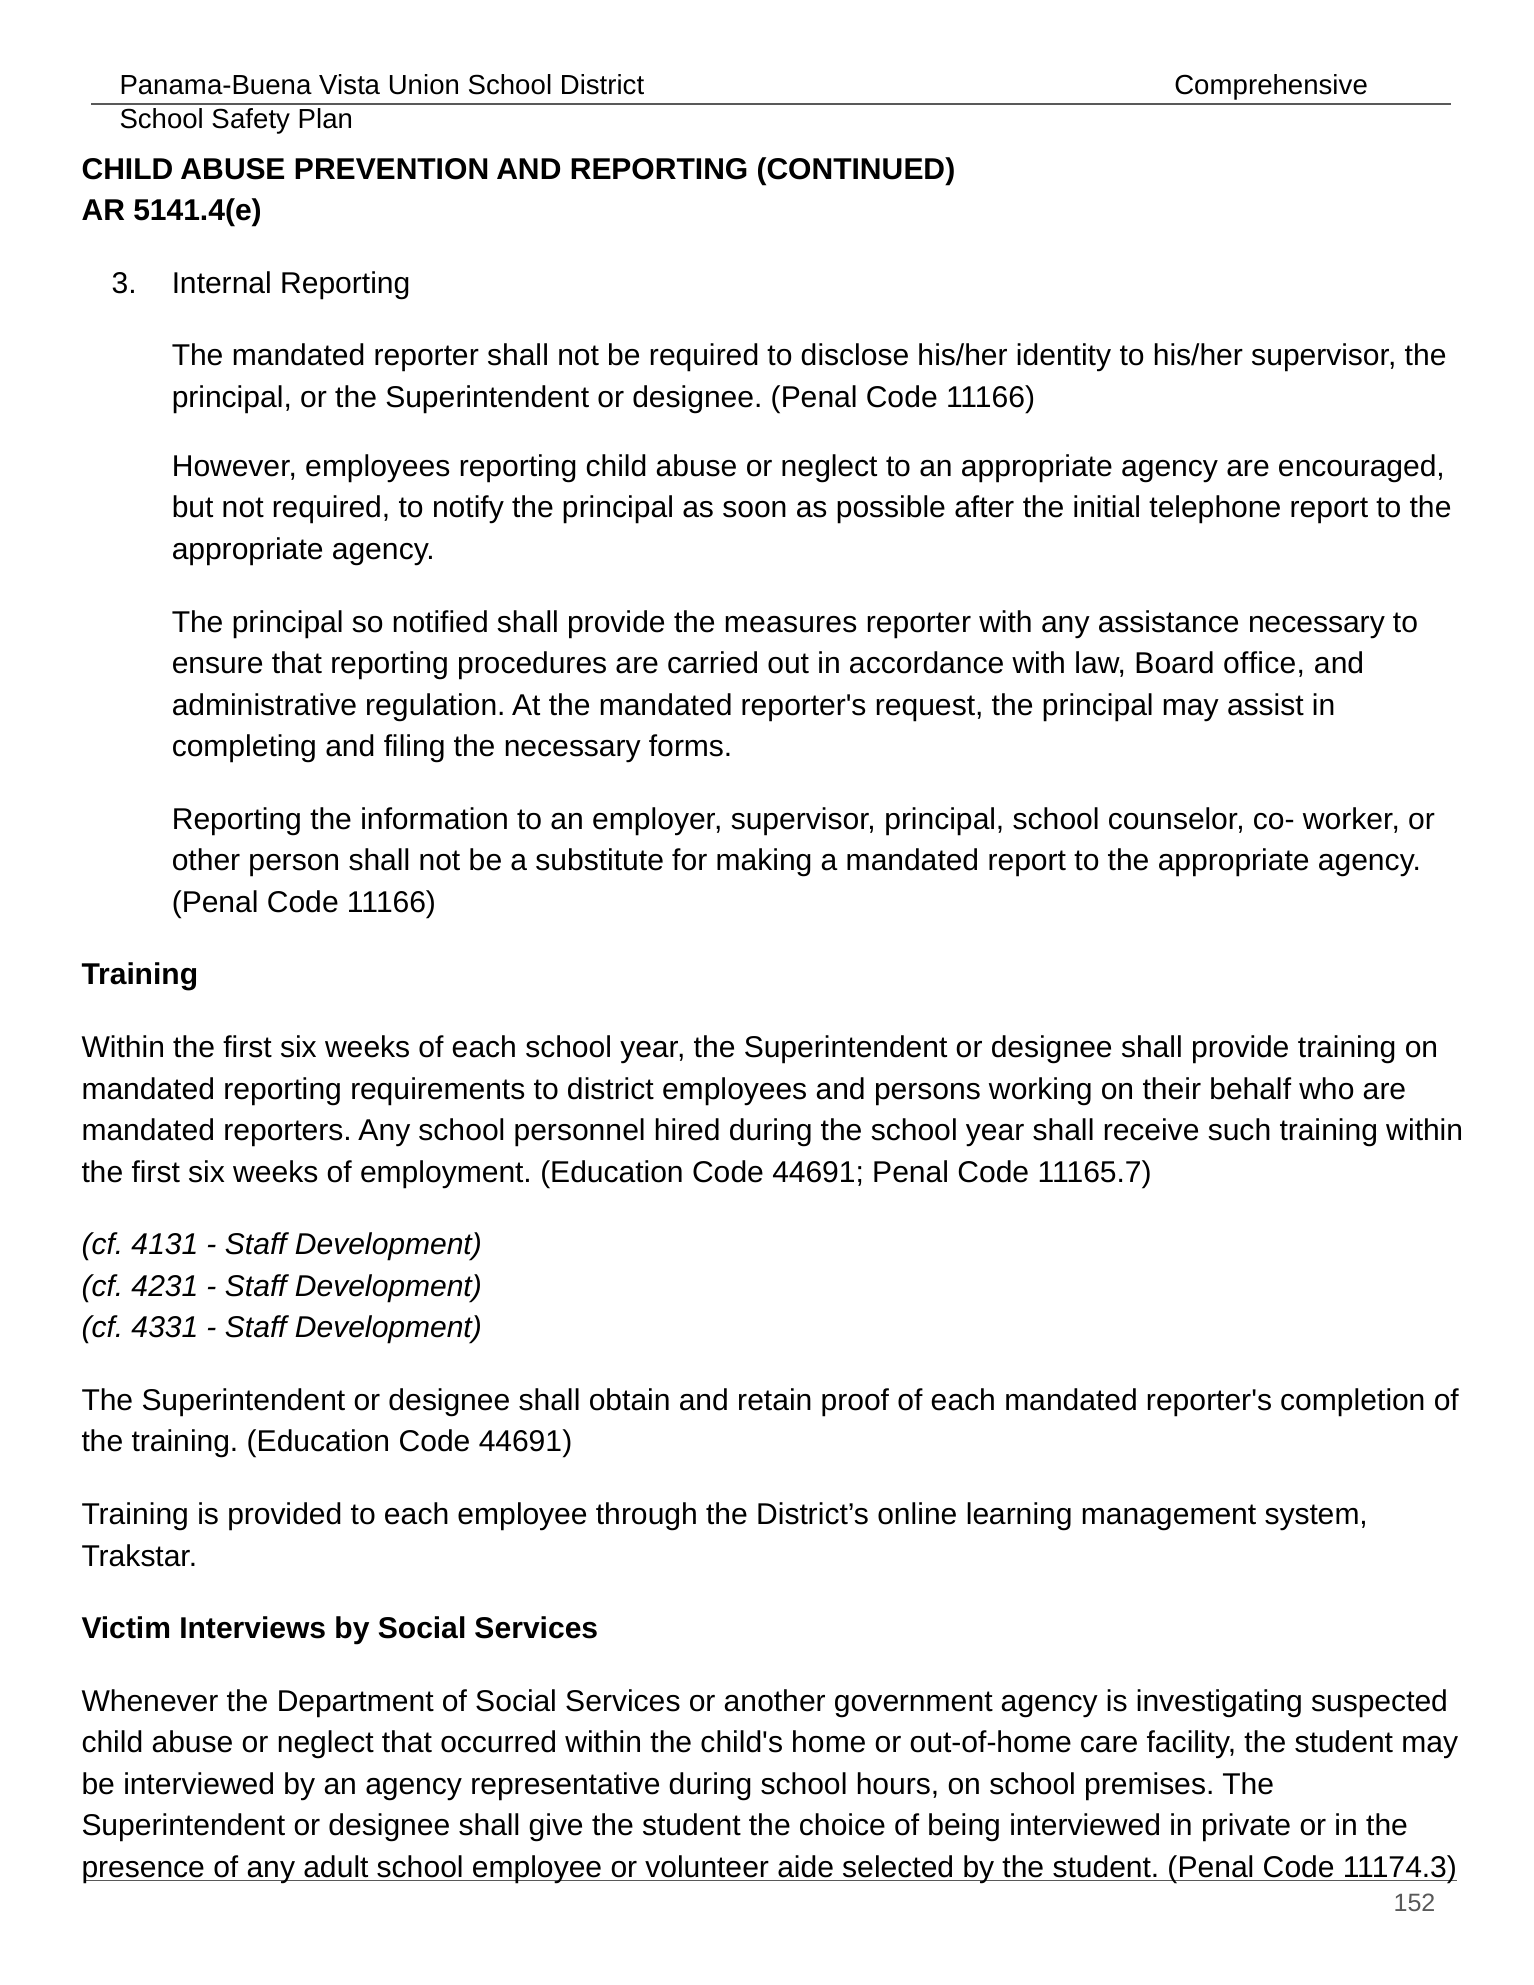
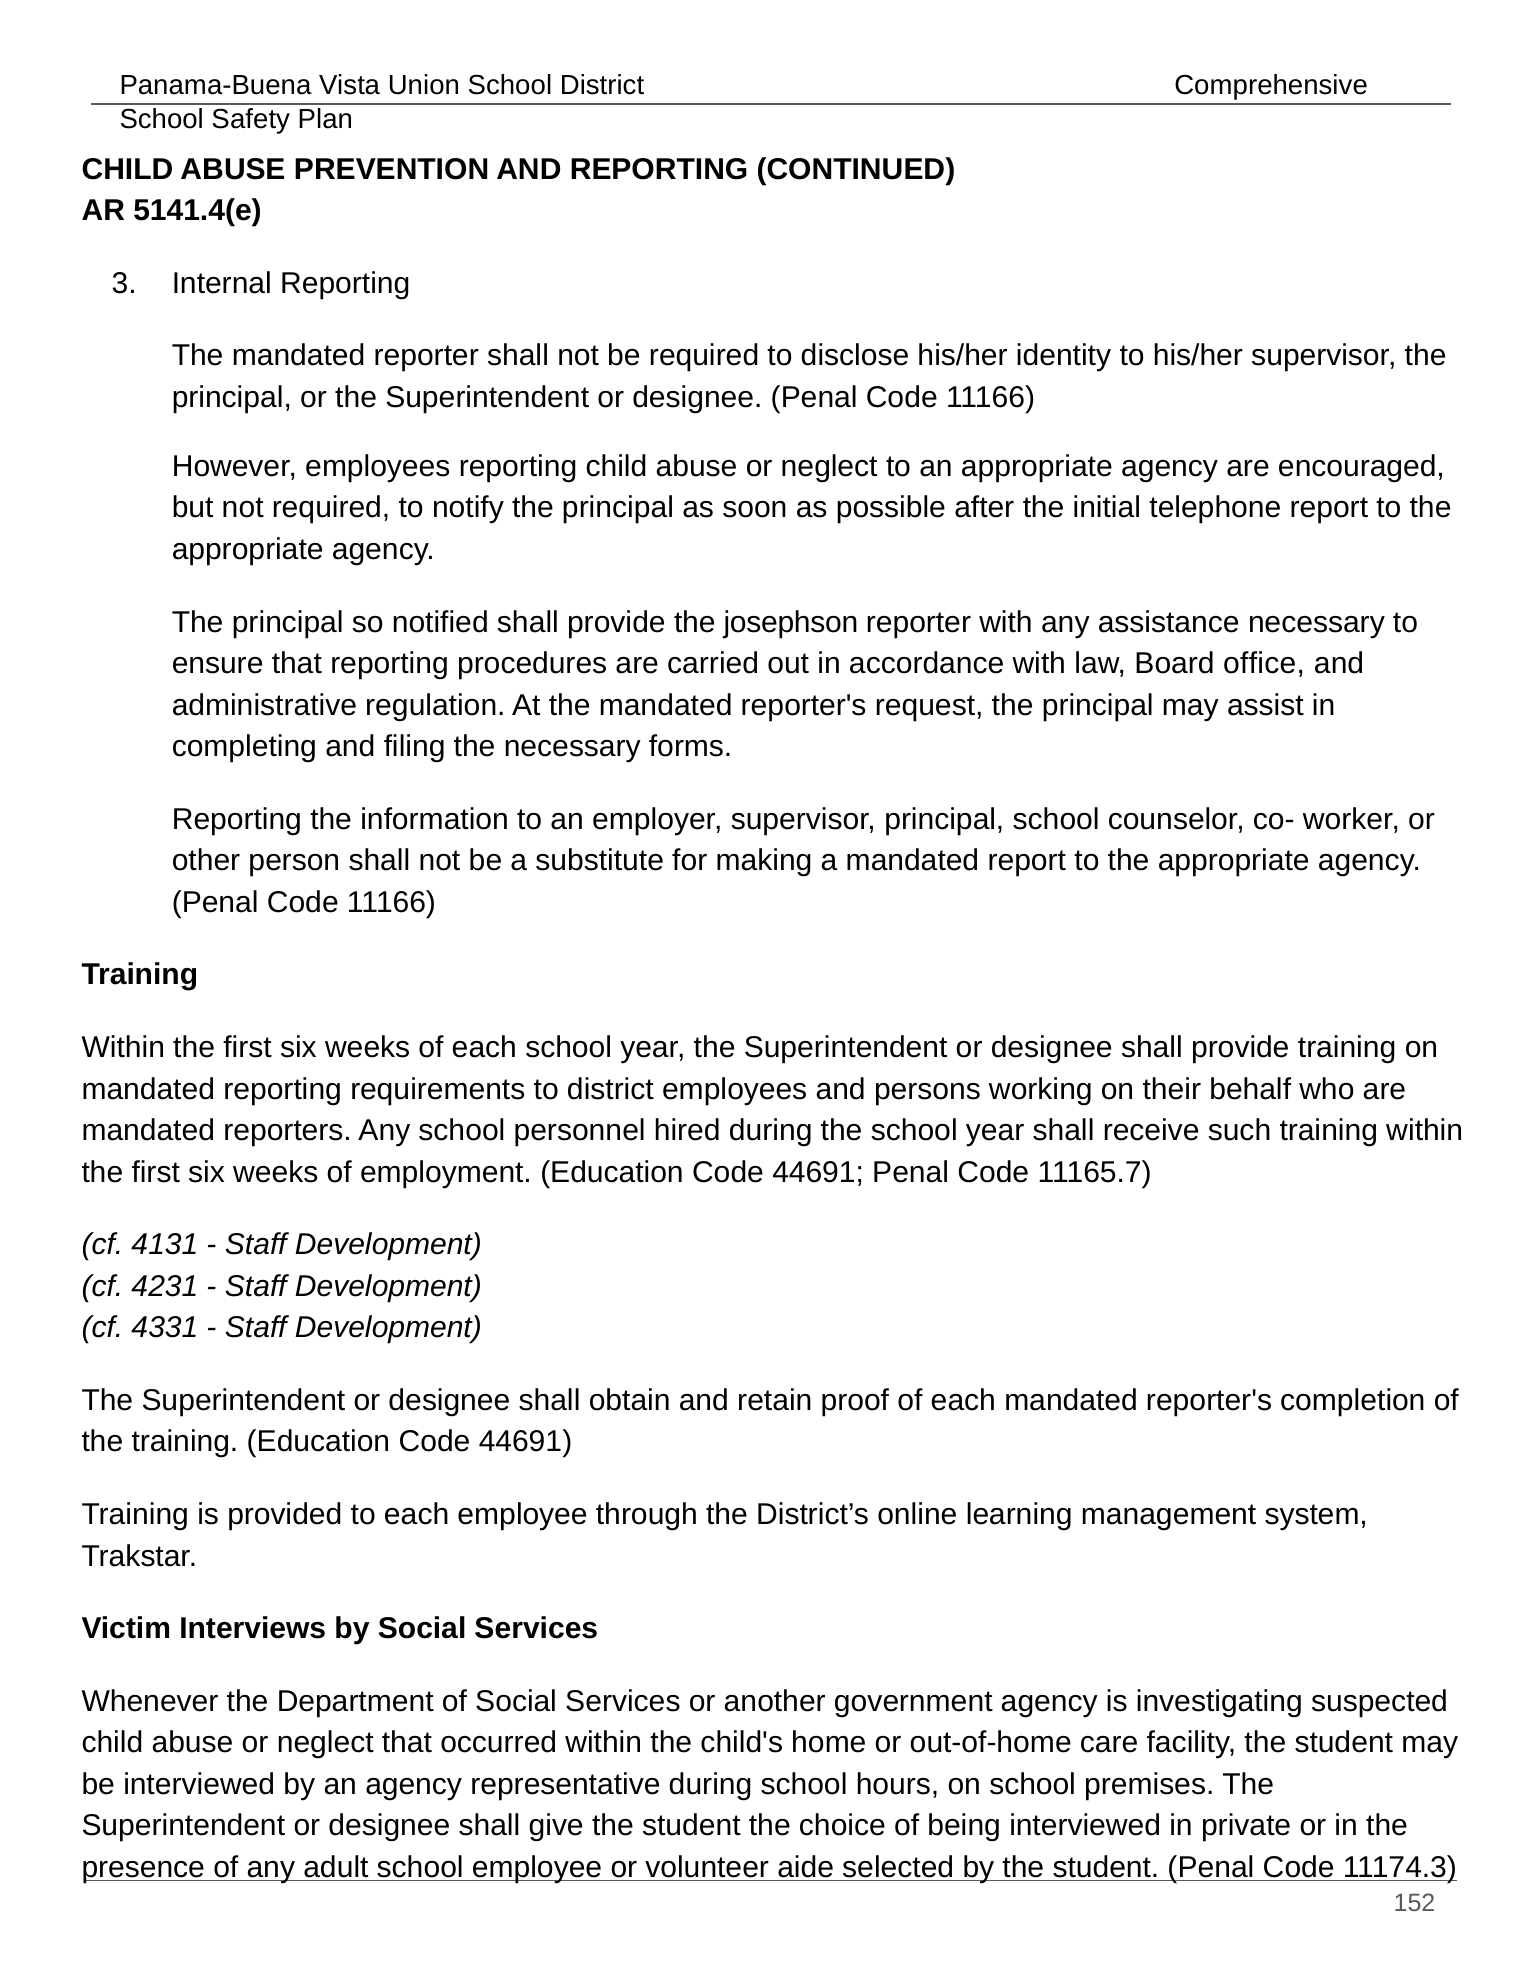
measures: measures -> josephson (791, 622)
